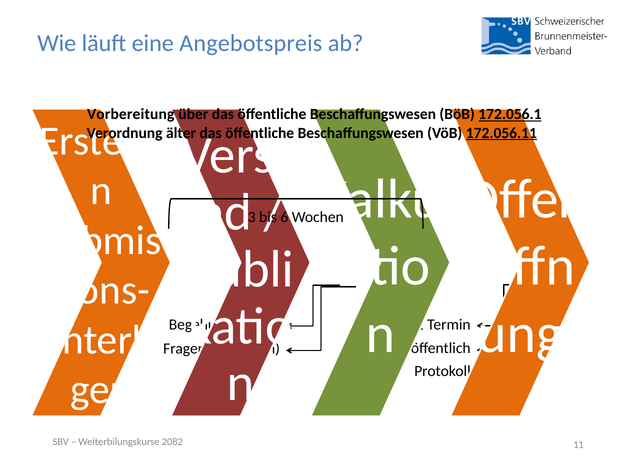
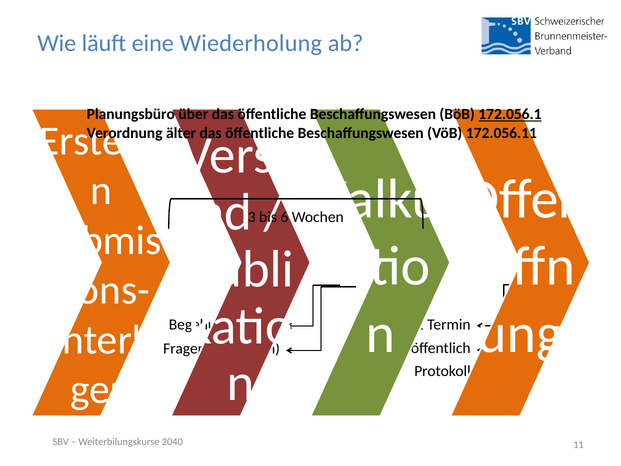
Angebotspreis: Angebotspreis -> Wiederholung (251, 43)
Vorbereitung: Vorbereitung -> Planungsbüro (131, 114)
172.056.11 underline: present -> none (501, 133)
2082: 2082 -> 2040 (172, 442)
